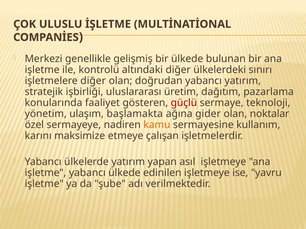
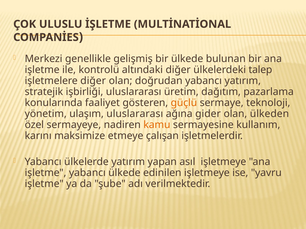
sınırı: sınırı -> talep (260, 70)
güçlü colour: red -> orange (184, 103)
ulaşım başlamakta: başlamakta -> uluslararası (135, 114)
noktalar: noktalar -> ülkeden (269, 114)
